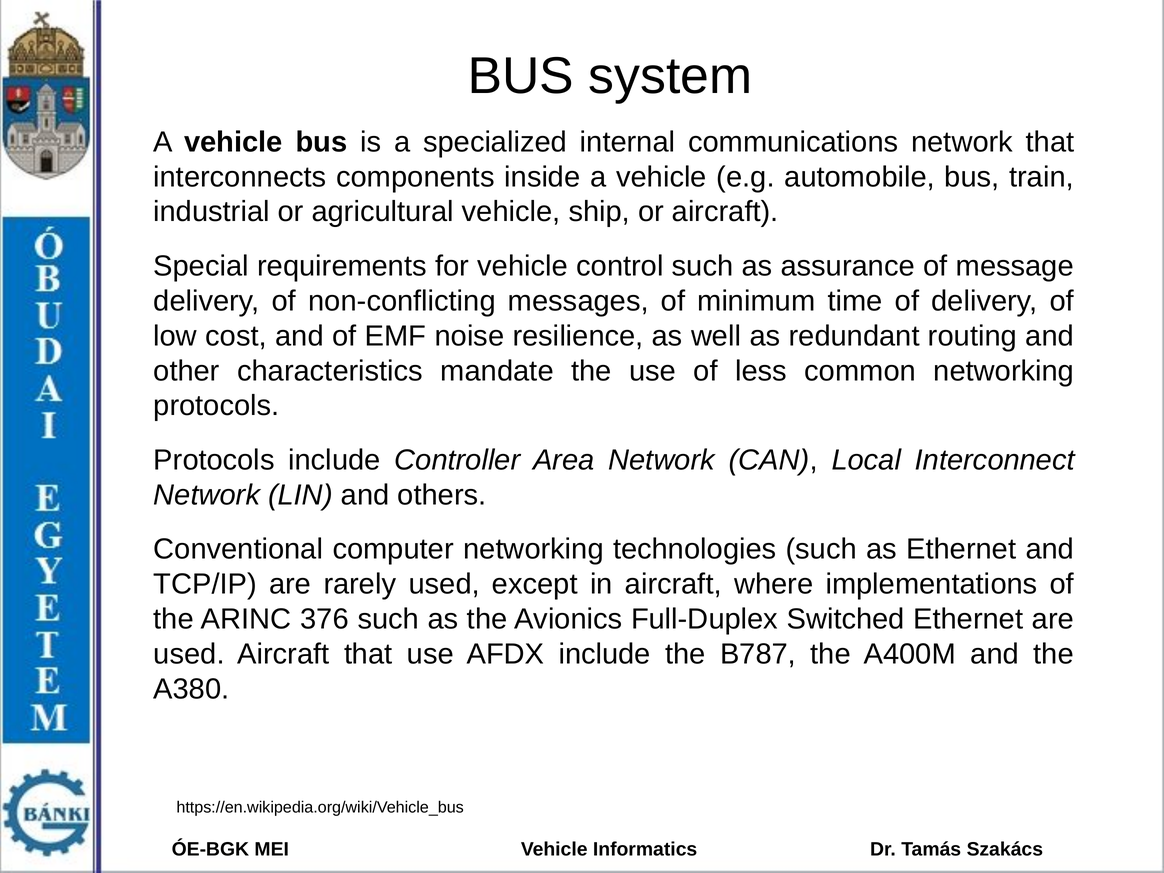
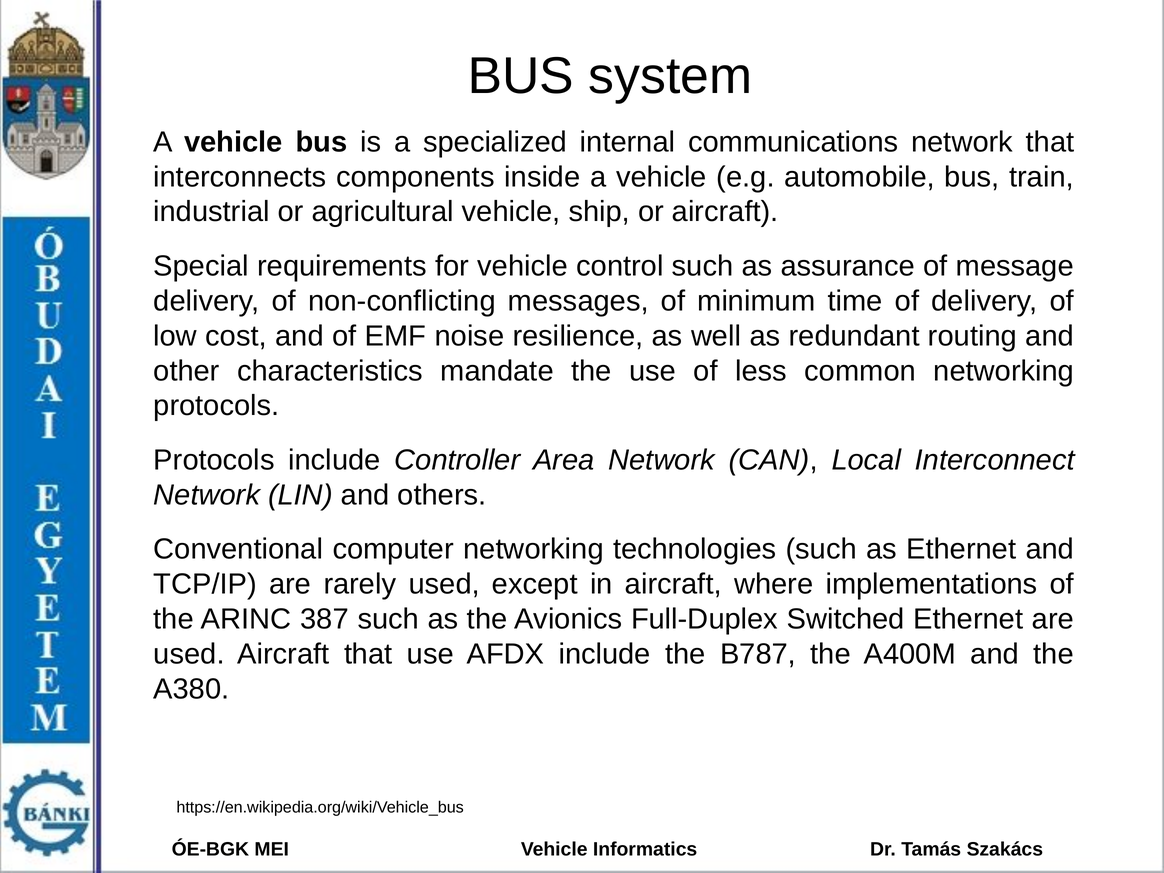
376: 376 -> 387 (325, 619)
